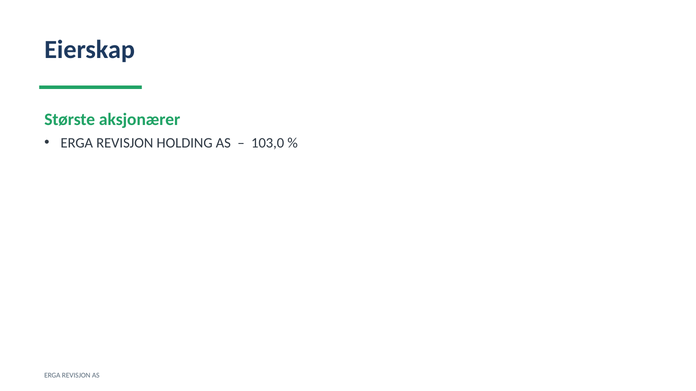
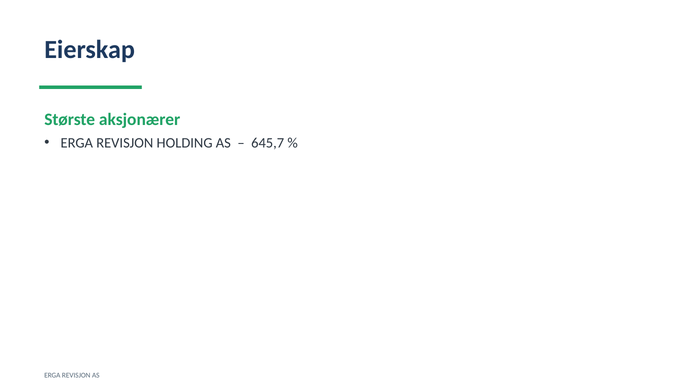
103,0: 103,0 -> 645,7 (268, 143)
